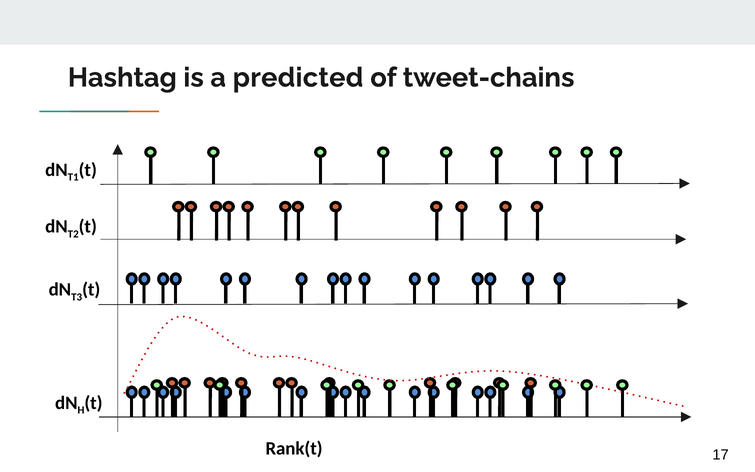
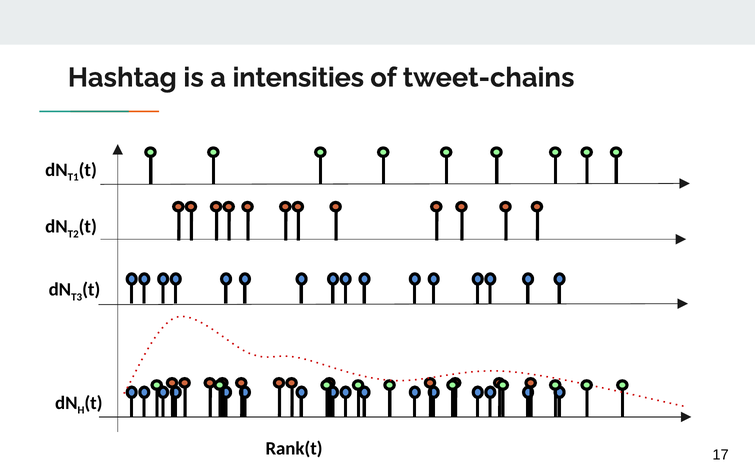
predicted: predicted -> intensities (298, 78)
